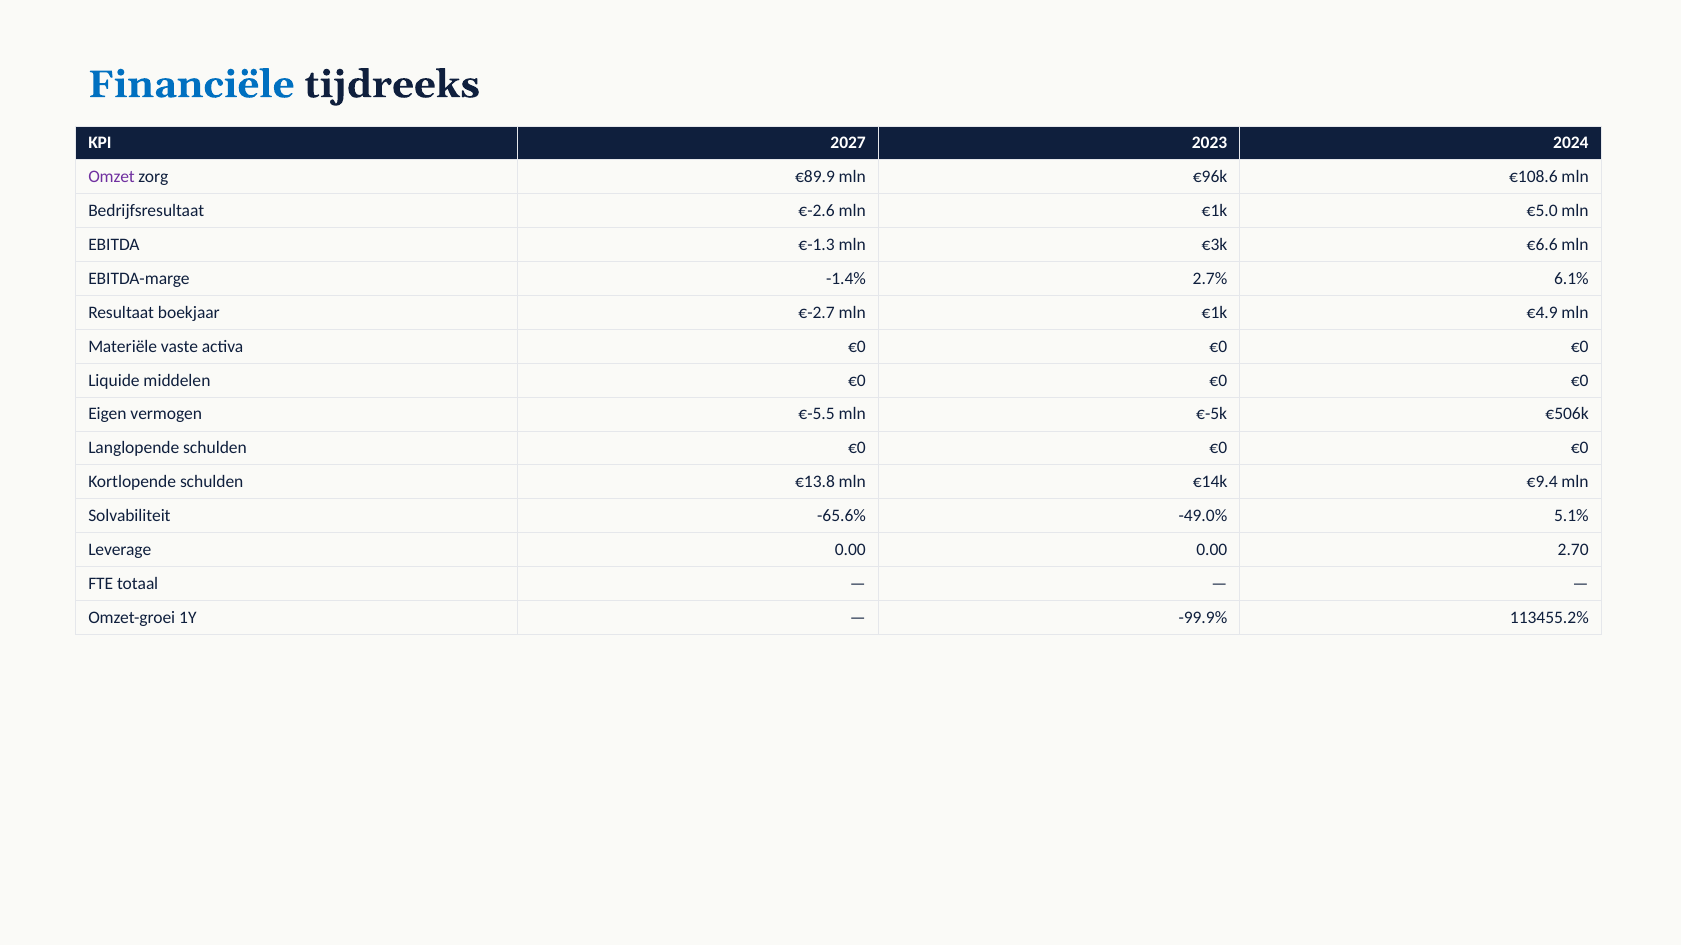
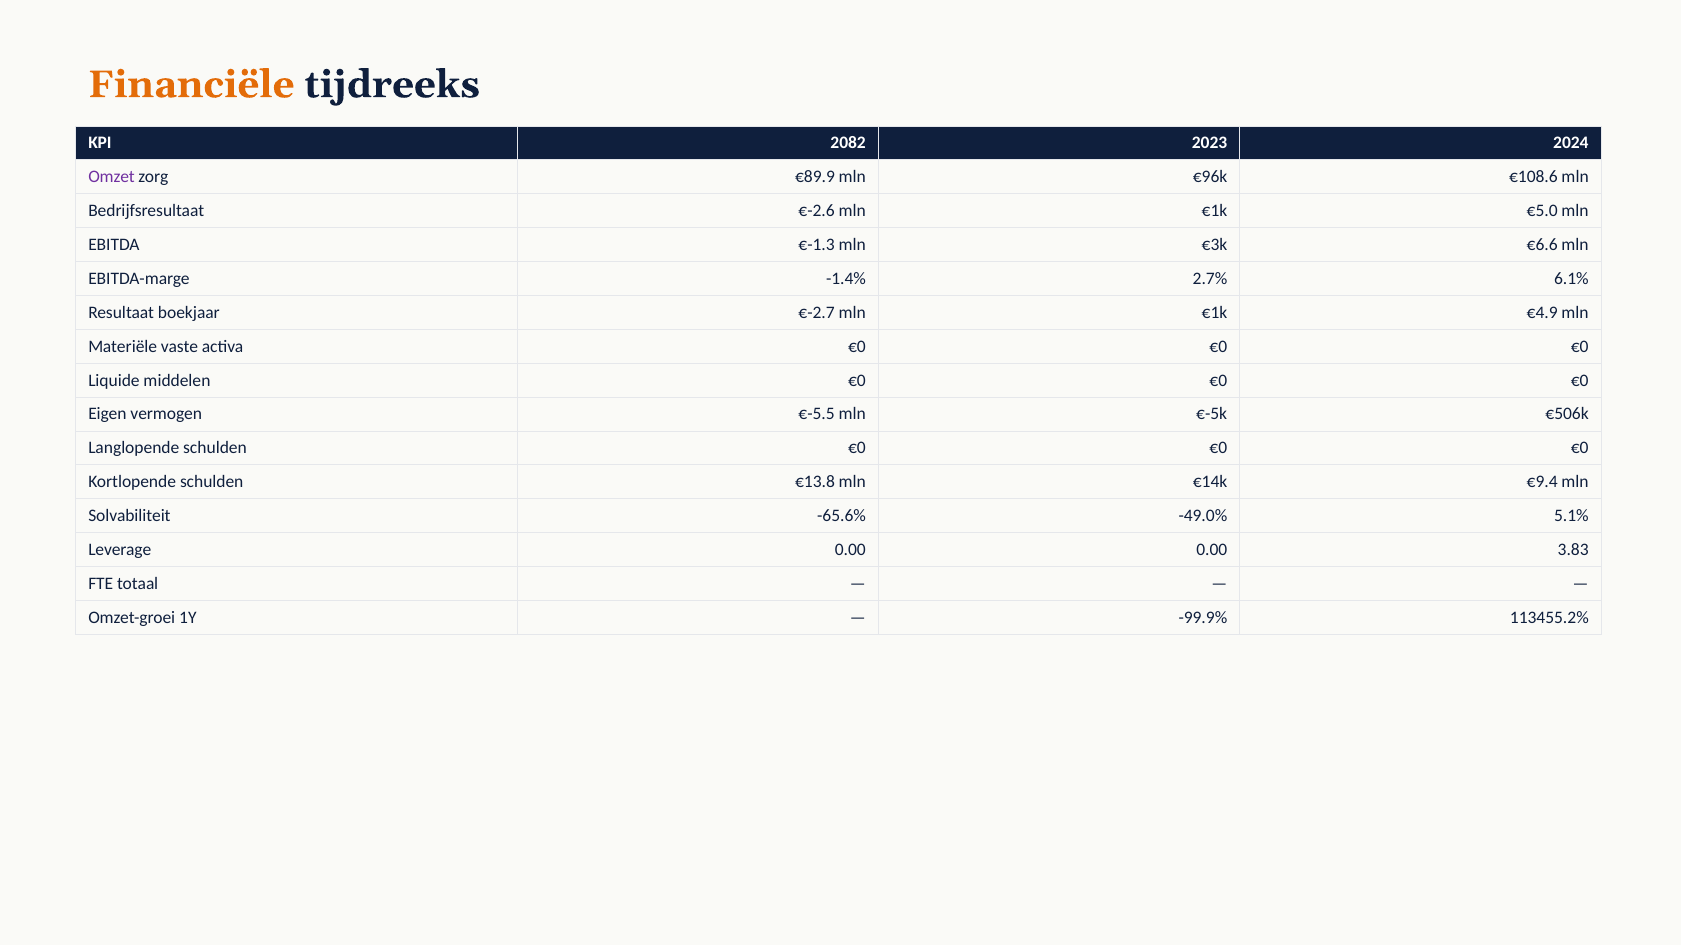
Financiële colour: blue -> orange (191, 85)
2027: 2027 -> 2082 (848, 143)
2.70: 2.70 -> 3.83 (1573, 550)
